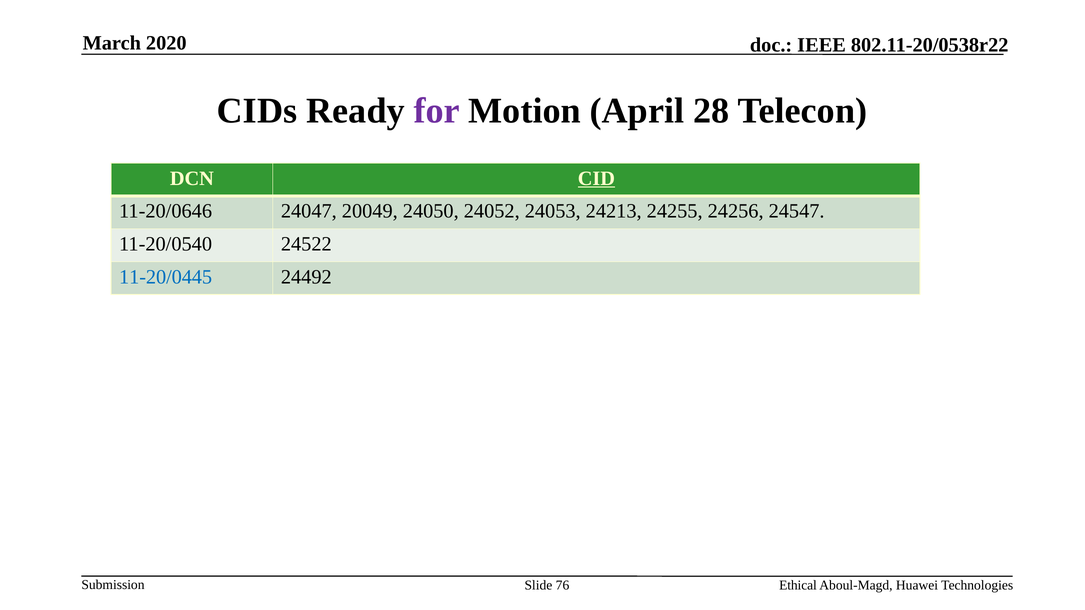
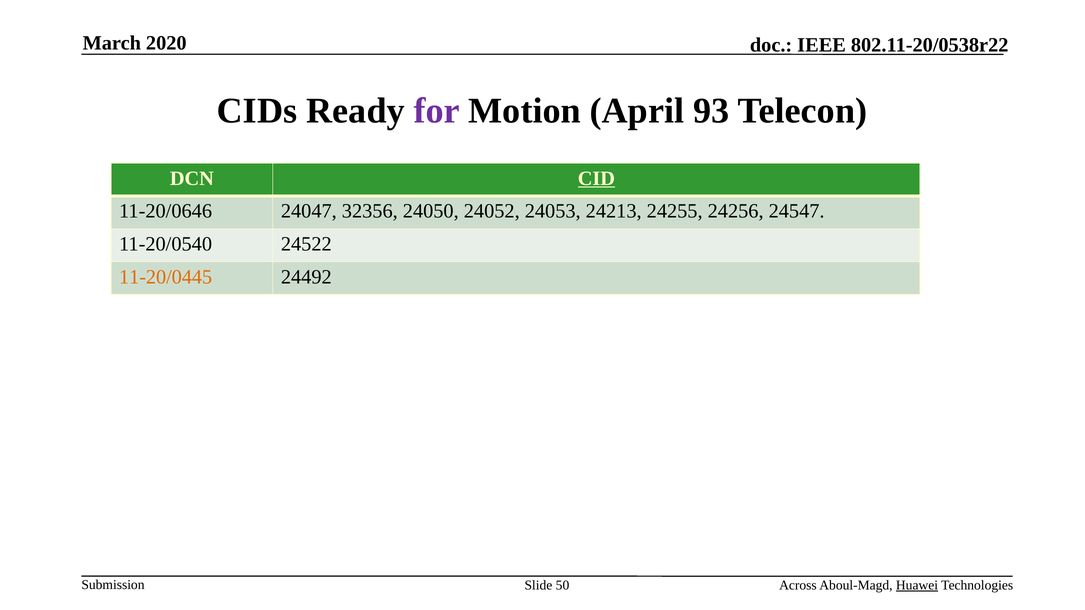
28: 28 -> 93 (711, 111)
20049: 20049 -> 32356 (370, 211)
11-20/0445 colour: blue -> orange (166, 277)
76: 76 -> 50 (563, 585)
Ethical: Ethical -> Across (798, 585)
Huawei underline: none -> present (917, 585)
